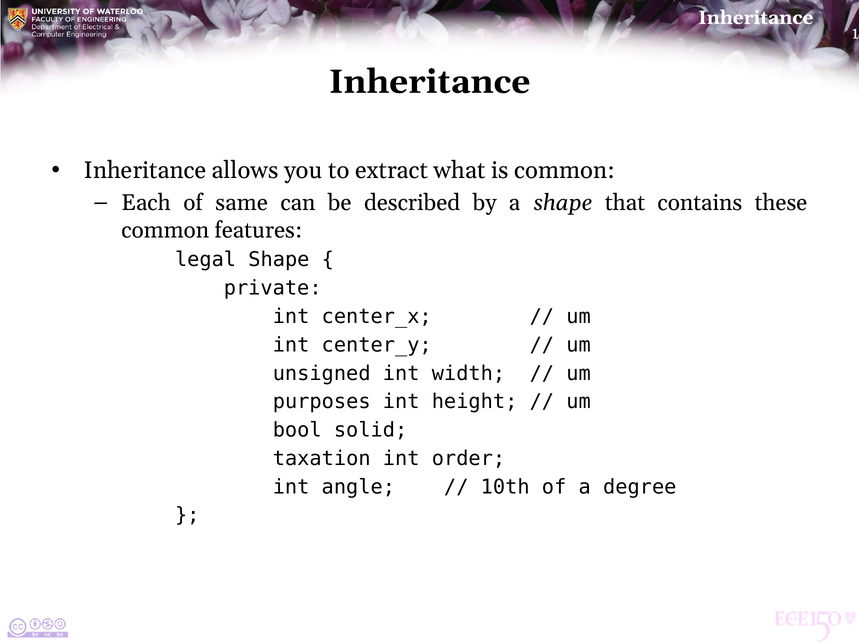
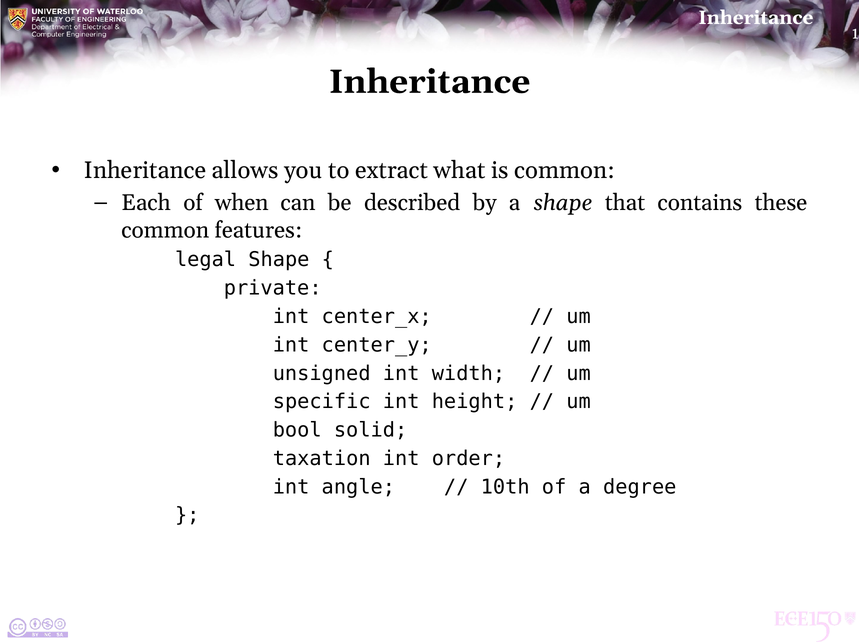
same: same -> when (242, 203)
purposes: purposes -> specific (322, 402)
